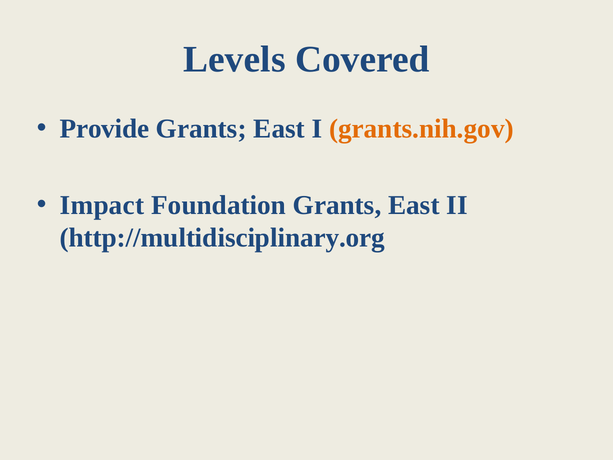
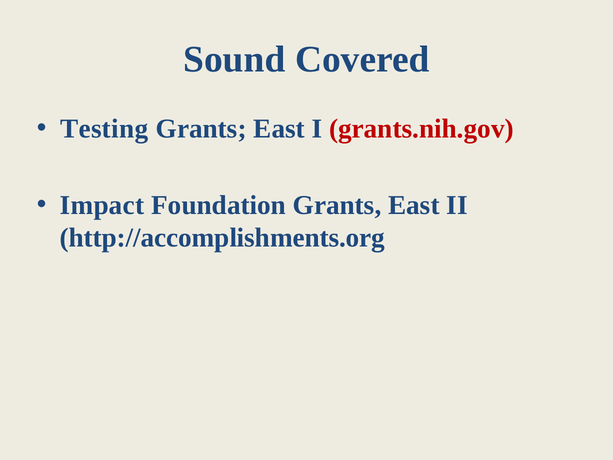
Levels: Levels -> Sound (234, 59)
Provide: Provide -> Testing (104, 129)
grants.nih.gov colour: orange -> red (421, 129)
http://multidisciplinary.org: http://multidisciplinary.org -> http://accomplishments.org (222, 238)
